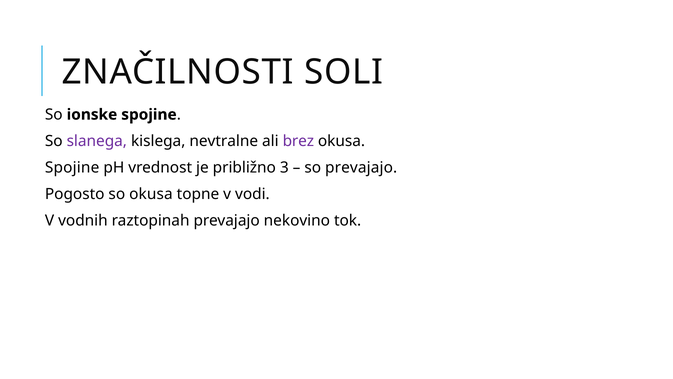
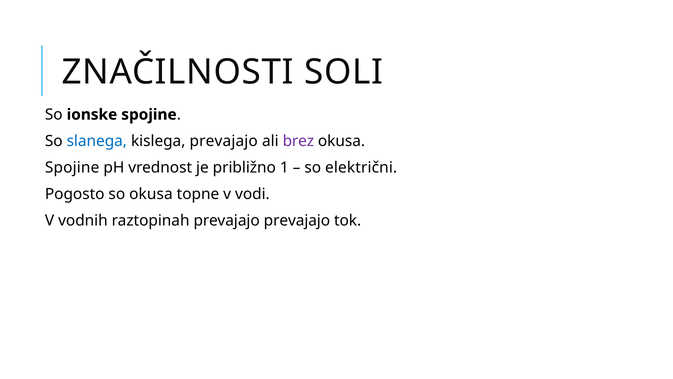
slanega colour: purple -> blue (97, 141)
kislega nevtralne: nevtralne -> prevajajo (224, 141)
3: 3 -> 1 (284, 167)
so prevajajo: prevajajo -> električni (361, 167)
prevajajo nekovino: nekovino -> prevajajo (297, 220)
